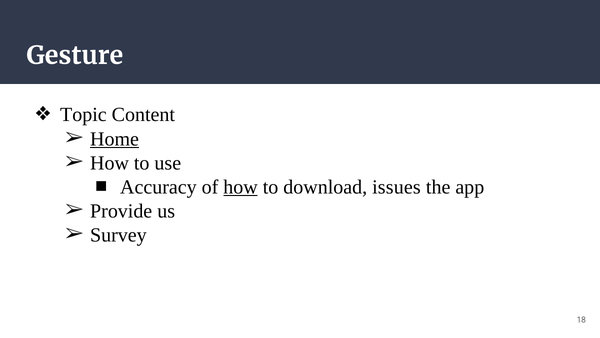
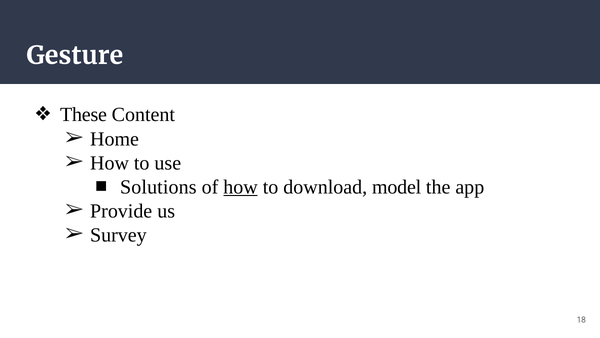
Topic: Topic -> These (84, 115)
Home underline: present -> none (115, 139)
Accuracy: Accuracy -> Solutions (158, 187)
issues: issues -> model (397, 187)
